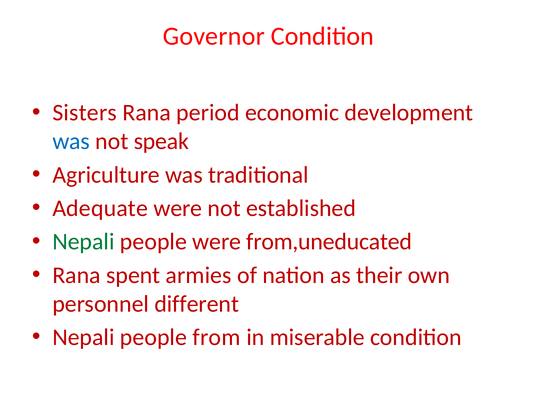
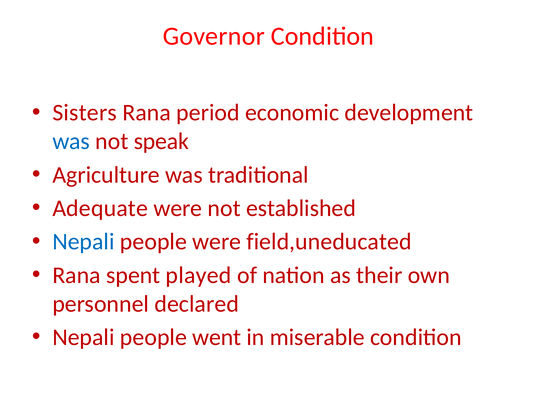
Nepali colour: green -> blue (83, 242)
from,uneducated: from,uneducated -> field,uneducated (329, 242)
armies: armies -> played (199, 275)
different: different -> declared (197, 304)
from: from -> went (217, 337)
